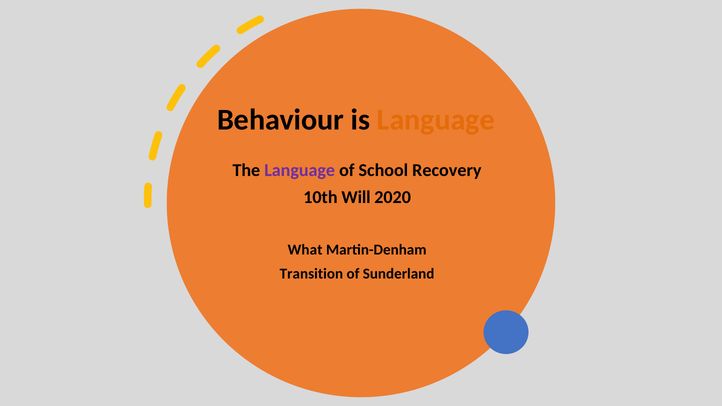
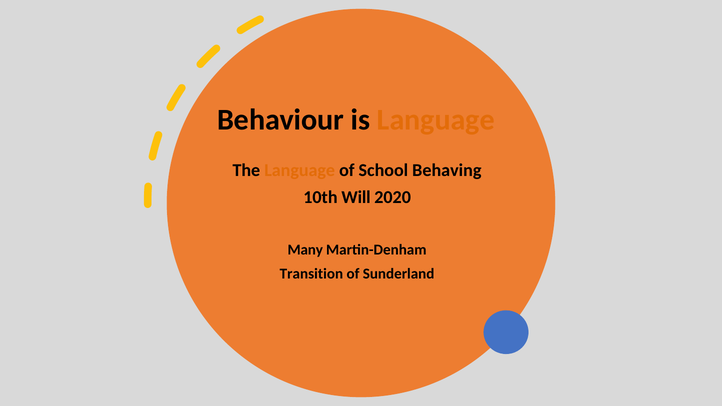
Language colour: purple -> orange (300, 171)
Recovery: Recovery -> Behaving (447, 171)
What: What -> Many (305, 250)
